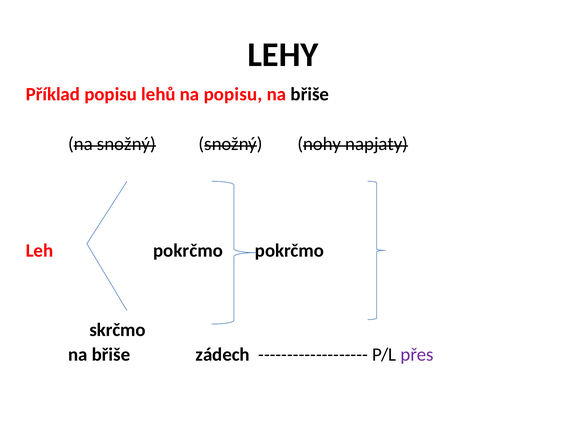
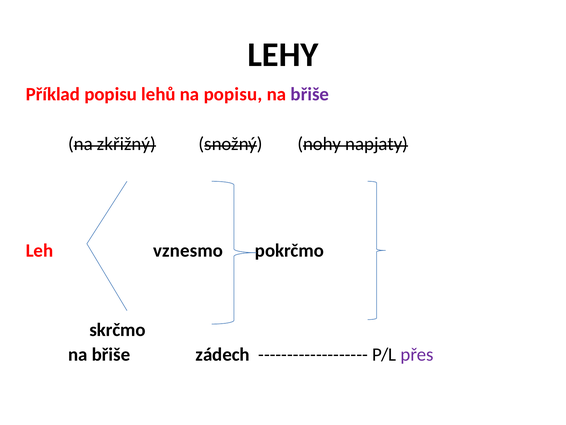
břiše colour: black -> purple (310, 94)
na snožný: snožný -> zkřižný (126, 144)
Leh pokrčmo: pokrčmo -> vznesmo (188, 250)
